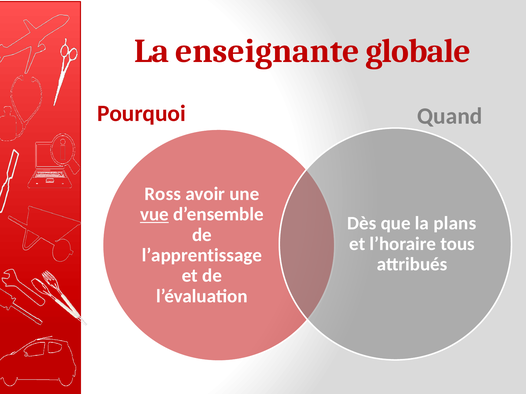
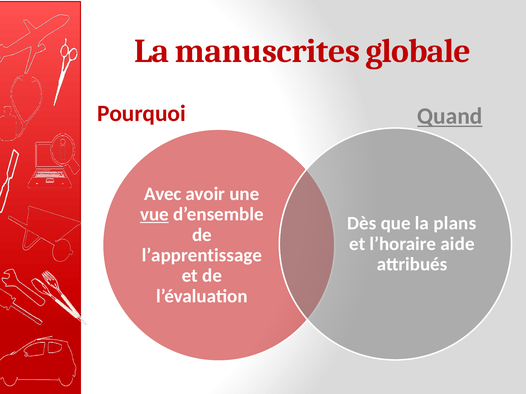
enseignante: enseignante -> manuscrites (268, 51)
Quand underline: none -> present (450, 116)
Ross: Ross -> Avec (163, 194)
tous: tous -> aide (457, 244)
